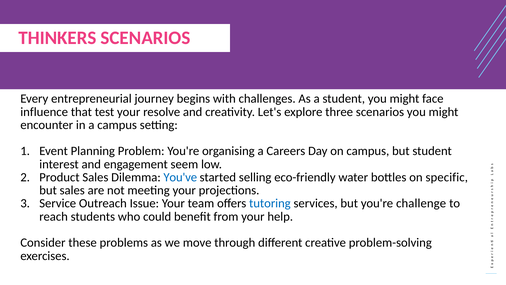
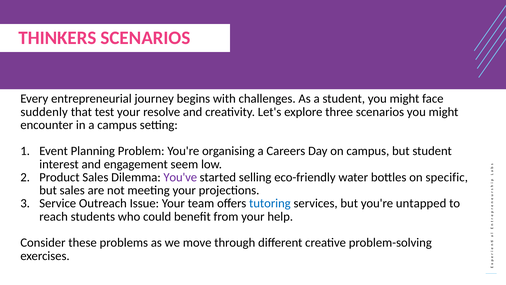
influence: influence -> suddenly (44, 112)
You've colour: blue -> purple (180, 177)
challenge: challenge -> untapped (421, 203)
